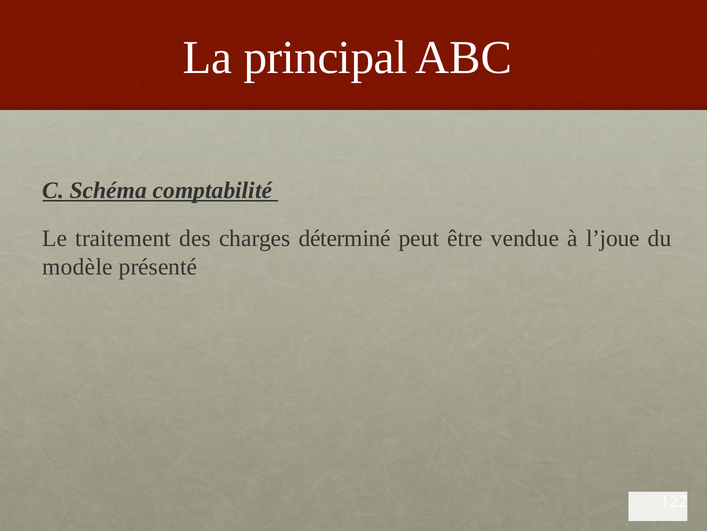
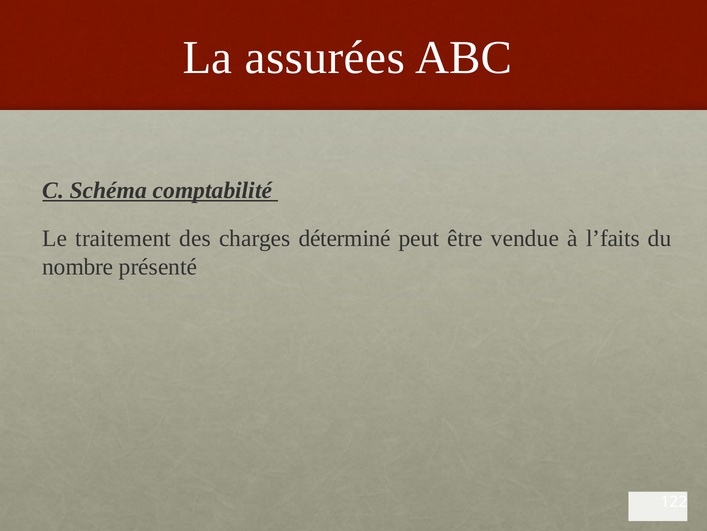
principal: principal -> assurées (325, 58)
l’joue: l’joue -> l’faits (613, 238)
modèle: modèle -> nombre (78, 266)
